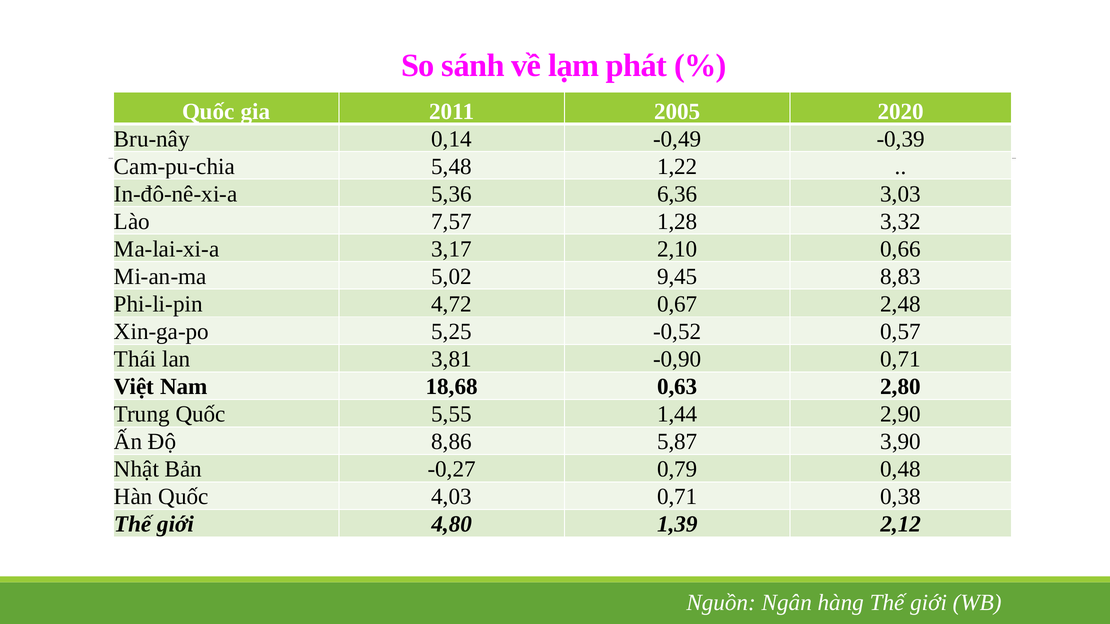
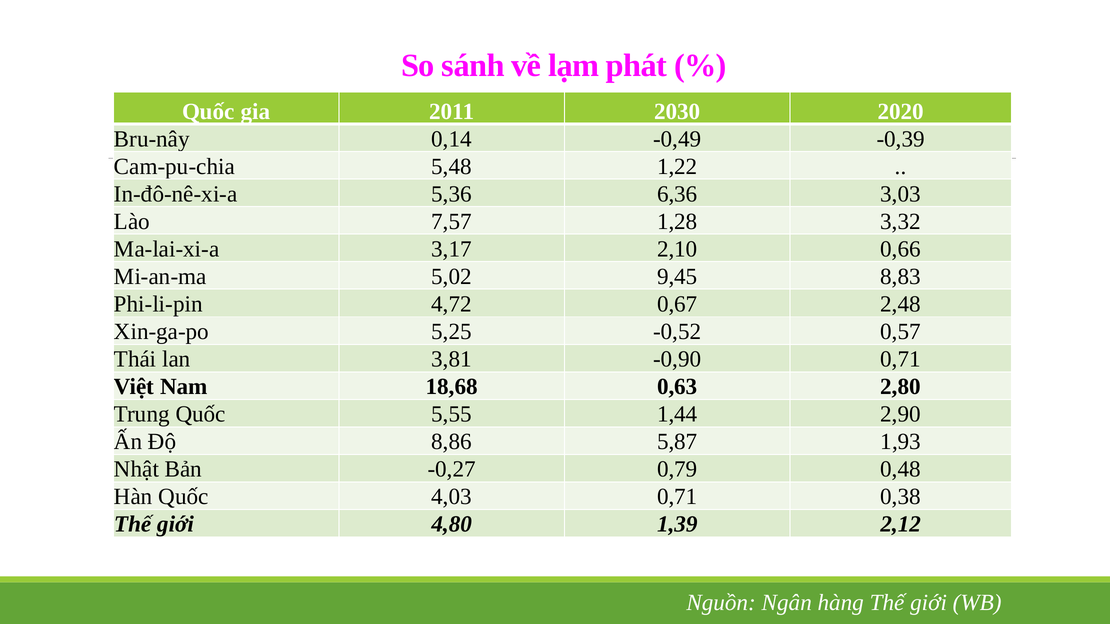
2005: 2005 -> 2030 (677, 112)
3,90: 3,90 -> 1,93 (901, 442)
